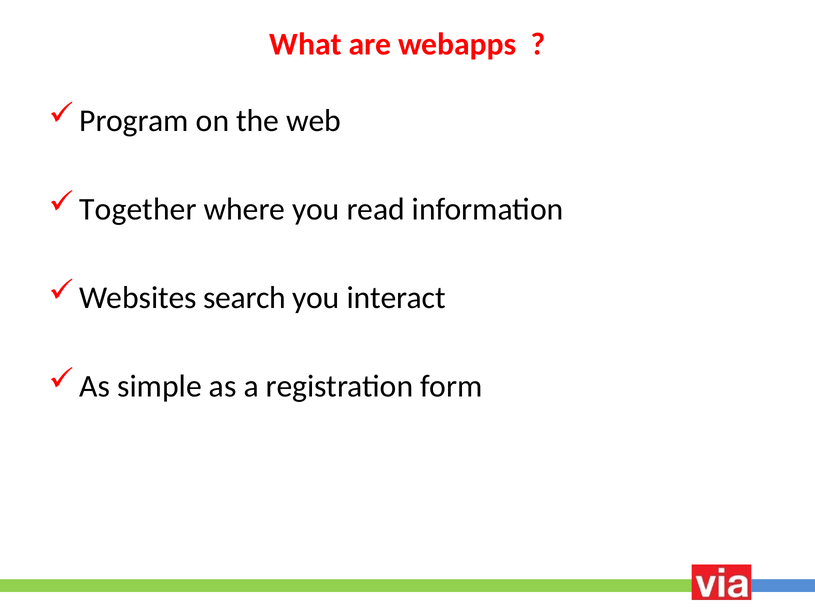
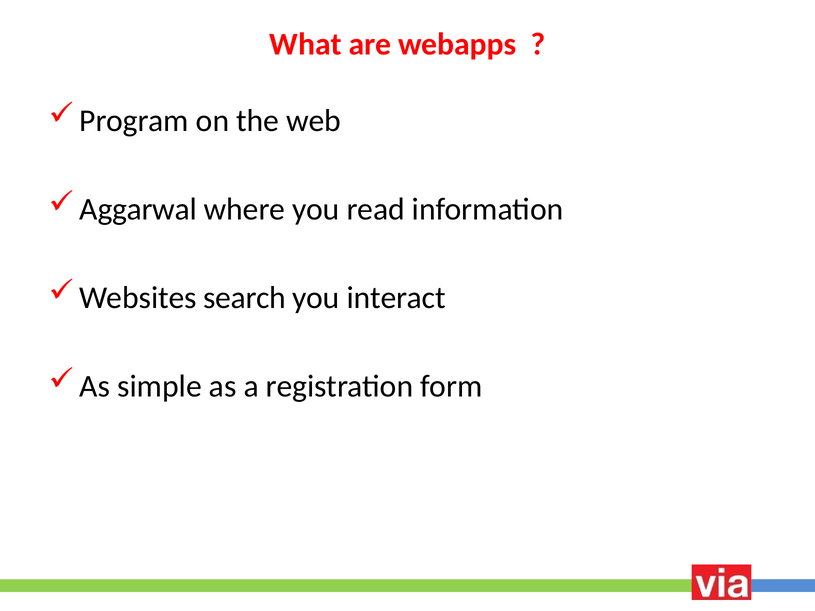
Together: Together -> Aggarwal (138, 209)
